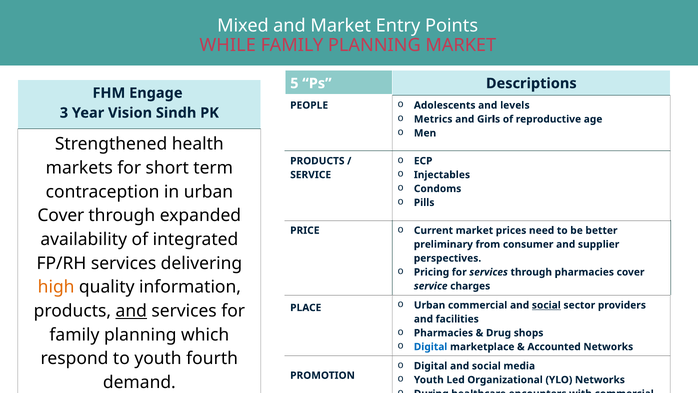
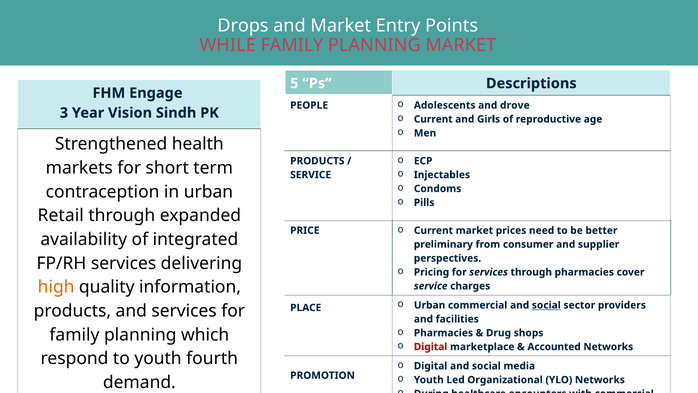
Mixed: Mixed -> Drops (243, 26)
levels: levels -> drove (515, 105)
Metrics: Metrics -> Current (433, 119)
Cover: Cover -> Retail (61, 215)
and underline: present -> none (131, 311)
Digital colour: blue -> red (431, 346)
